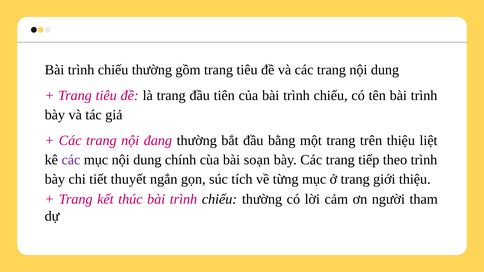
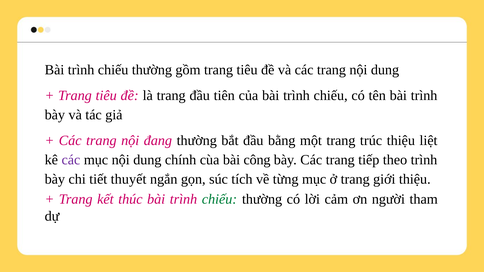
trên: trên -> trúc (371, 141)
soạn: soạn -> công (257, 160)
chiếu colour: black -> green (219, 199)
